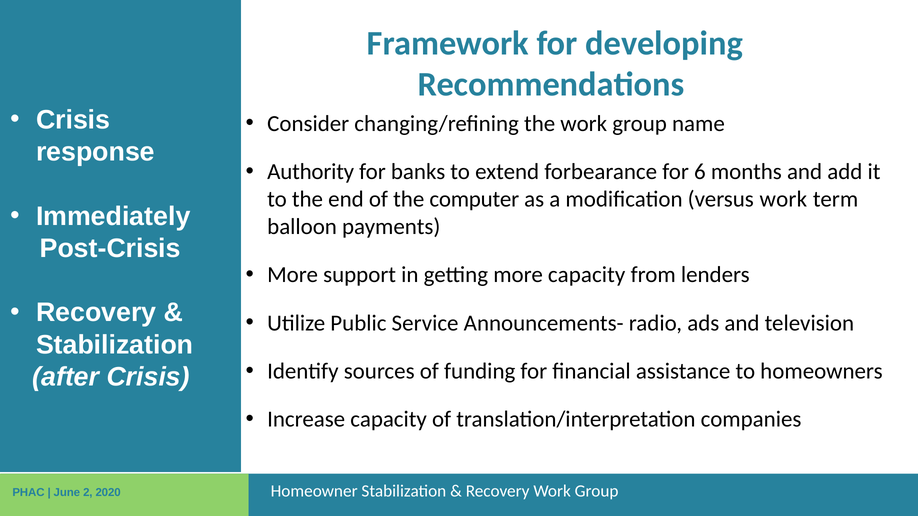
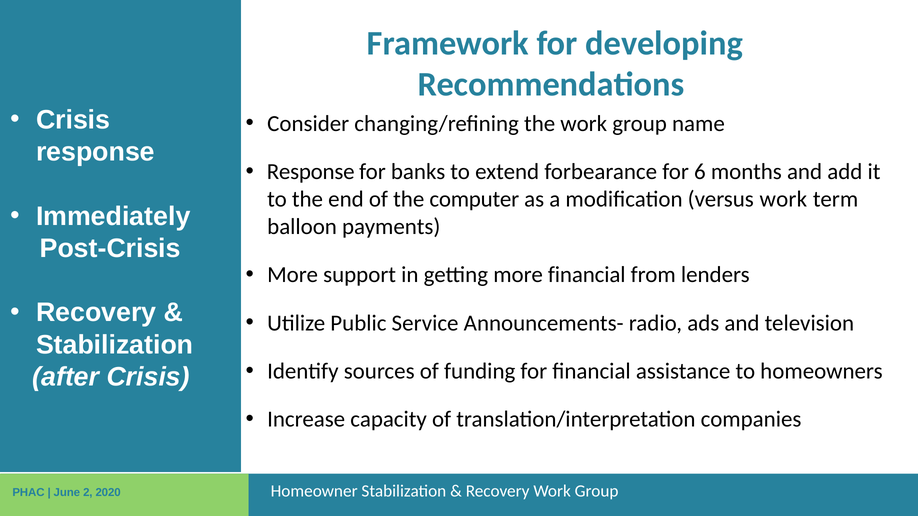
Authority: Authority -> Response (311, 172)
more capacity: capacity -> financial (587, 275)
